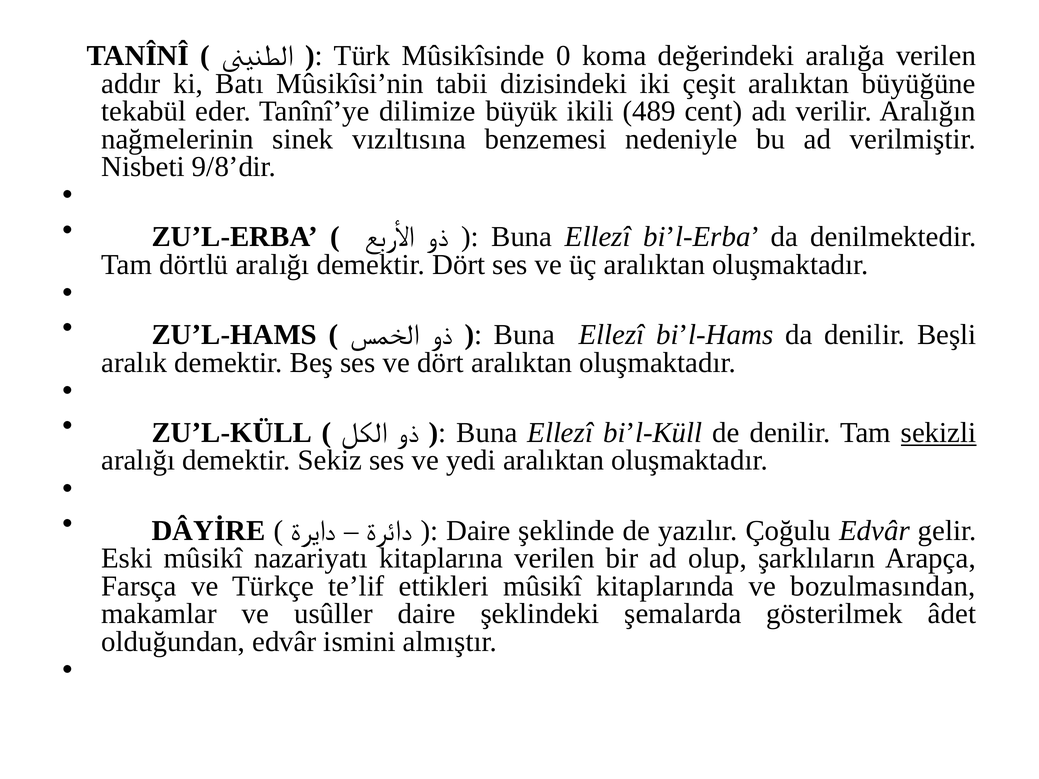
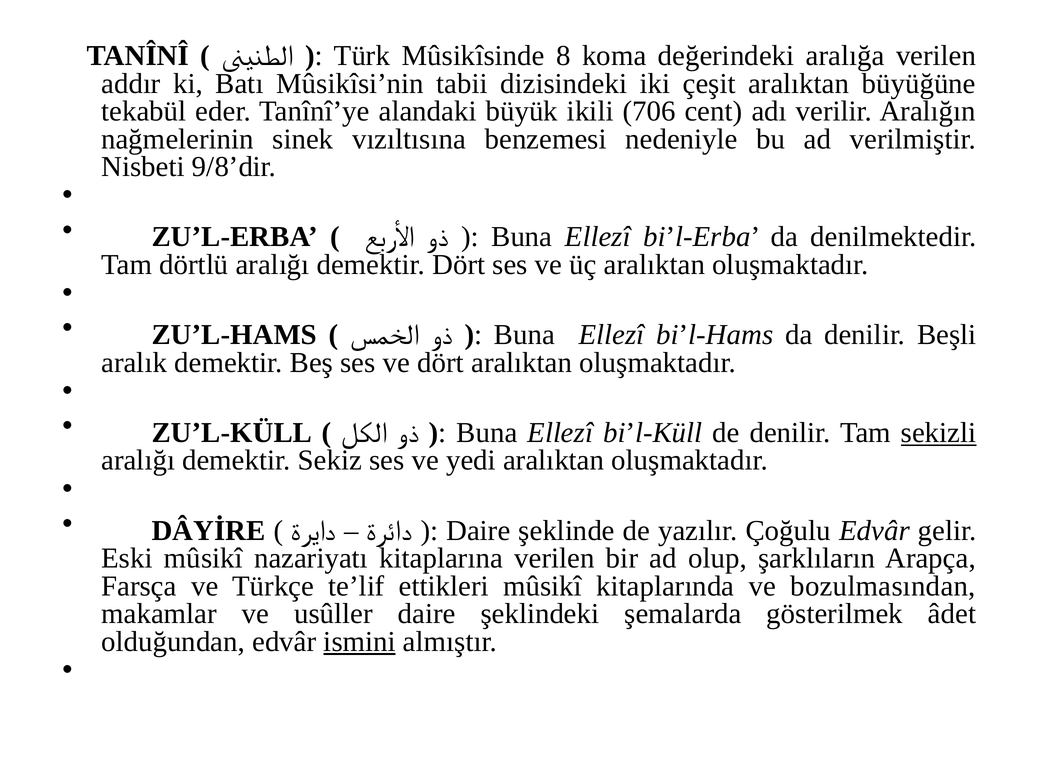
0: 0 -> 8 (563, 56)
dilimize: dilimize -> alandaki (428, 111)
489: 489 -> 706 (649, 111)
ismini underline: none -> present (360, 642)
